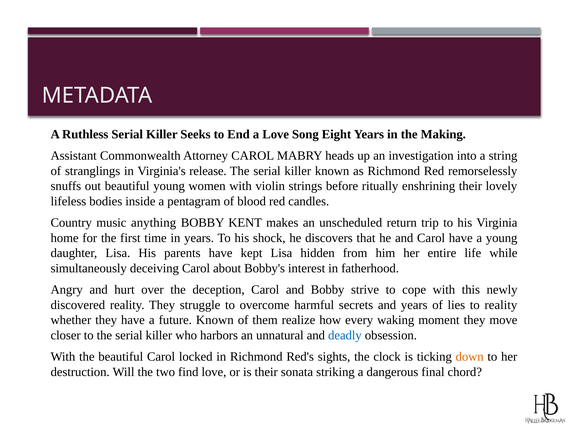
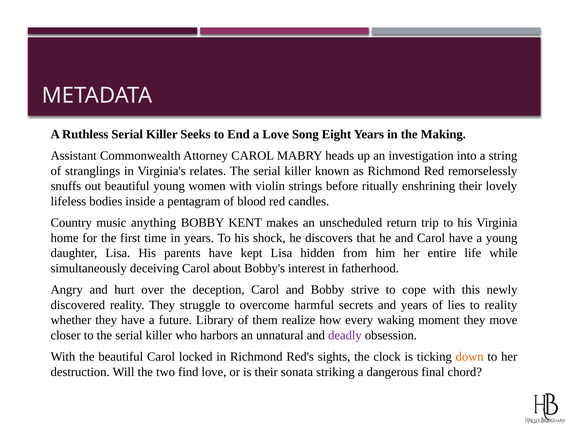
release: release -> relates (208, 171)
future Known: Known -> Library (215, 320)
deadly colour: blue -> purple (345, 335)
